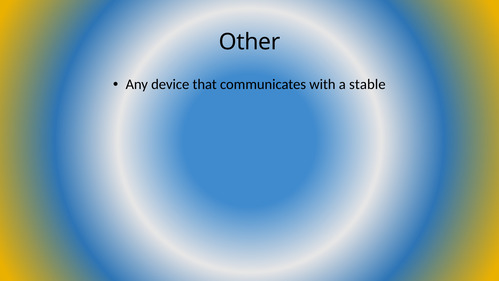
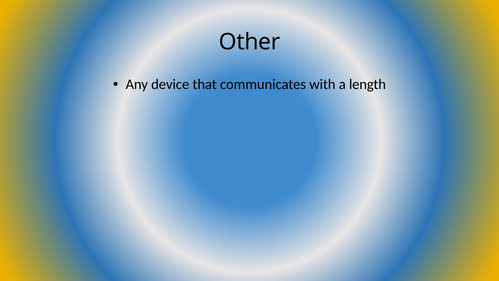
stable: stable -> length (367, 84)
